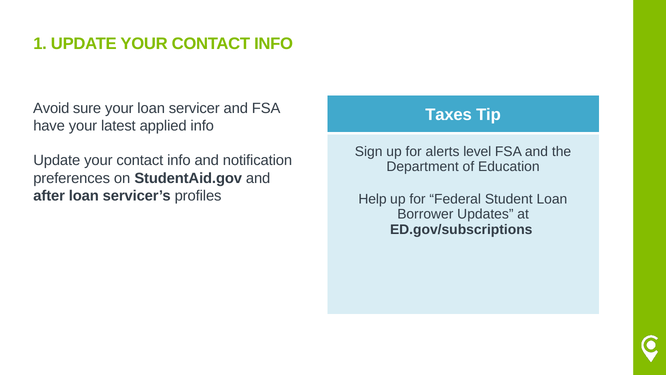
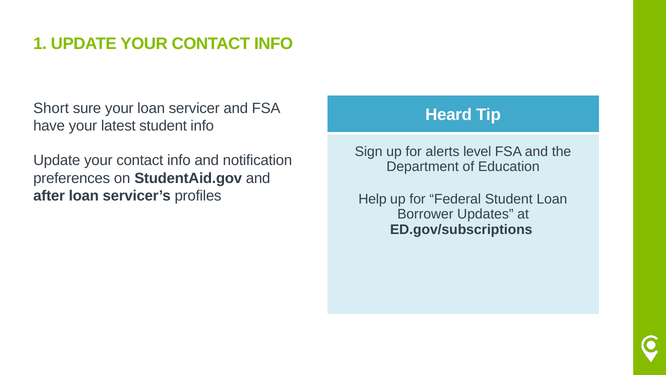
Avoid: Avoid -> Short (51, 108)
Taxes: Taxes -> Heard (449, 114)
latest applied: applied -> student (163, 126)
